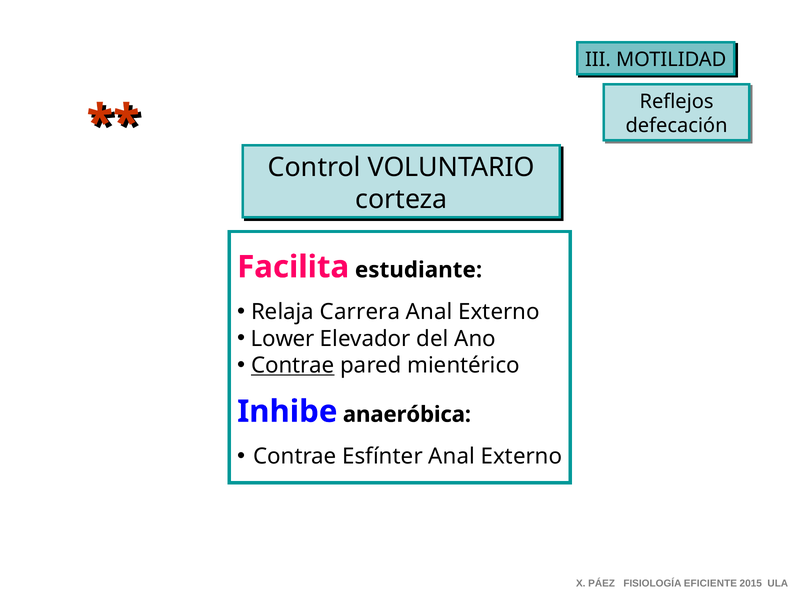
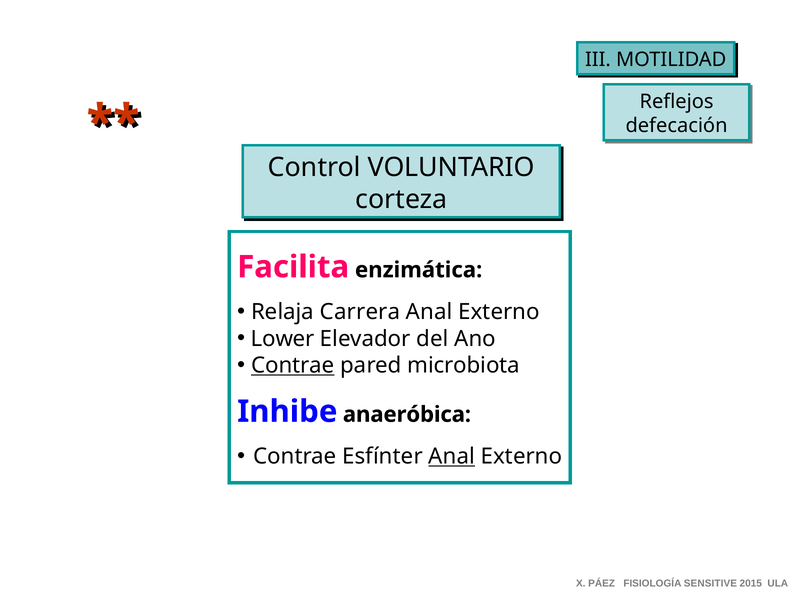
estudiante: estudiante -> enzimática (419, 270)
mientérico: mientérico -> microbiota (464, 366)
Anal underline: none -> present (452, 457)
EFICIENTE: EFICIENTE -> SENSITIVE (710, 584)
